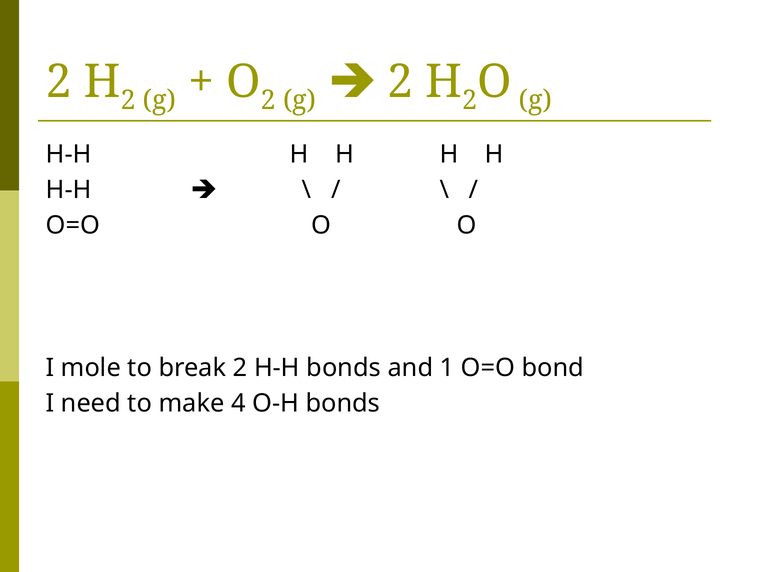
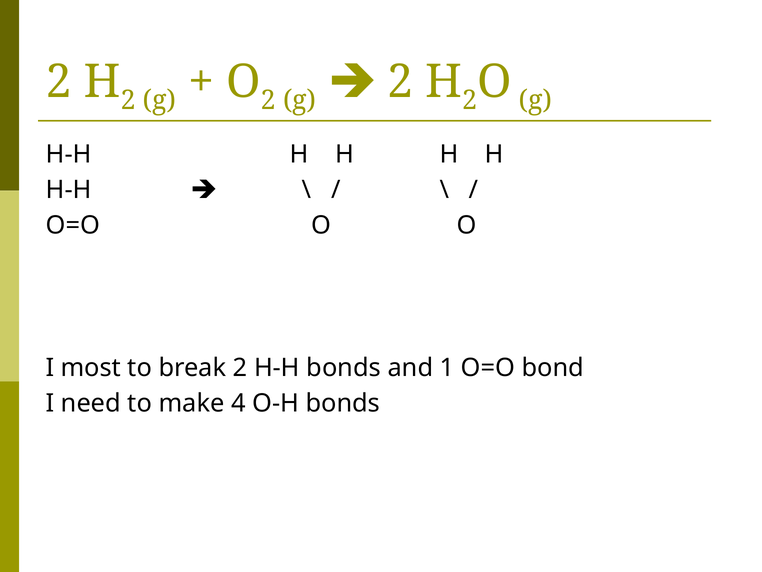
mole: mole -> most (91, 367)
